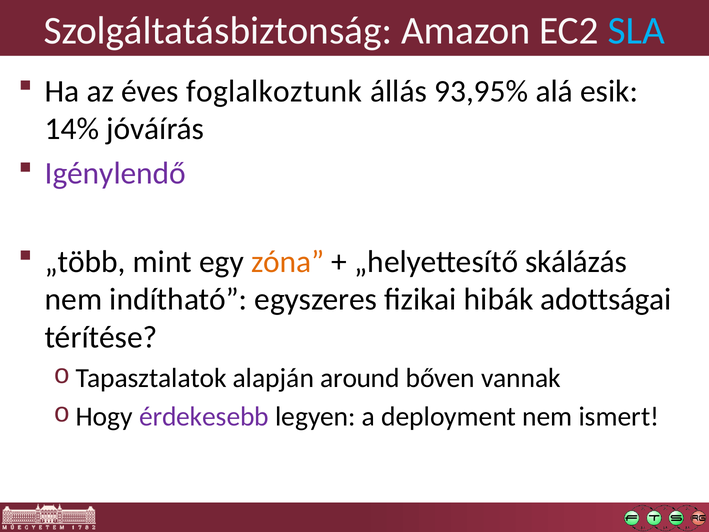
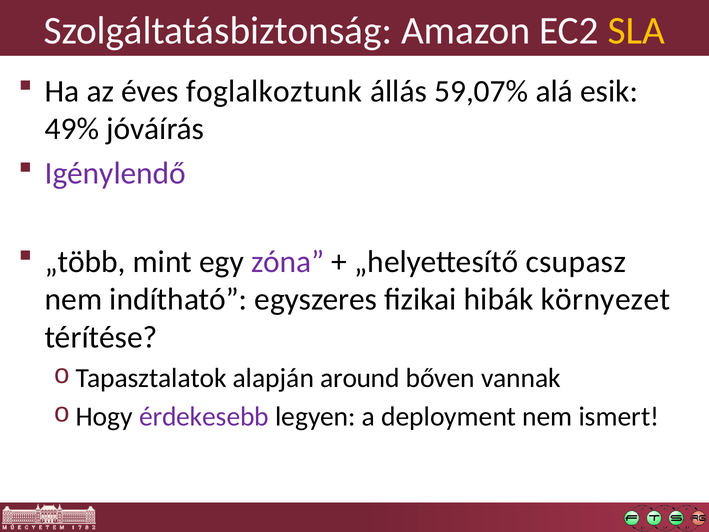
SLA colour: light blue -> yellow (636, 31)
93,95%: 93,95% -> 59,07% (481, 91)
14%: 14% -> 49% (72, 129)
zóna colour: orange -> purple (288, 261)
skálázás: skálázás -> csupasz (576, 261)
adottságai: adottságai -> környezet (606, 299)
